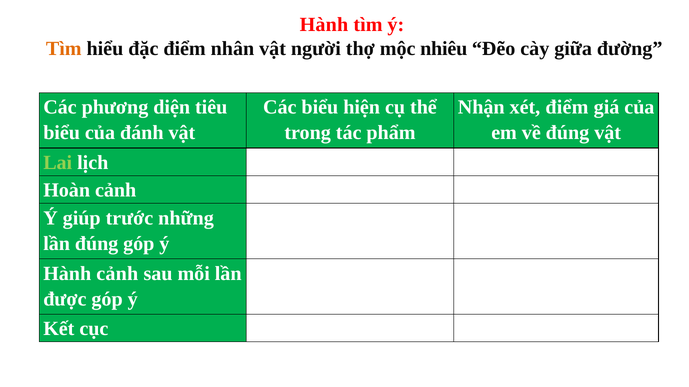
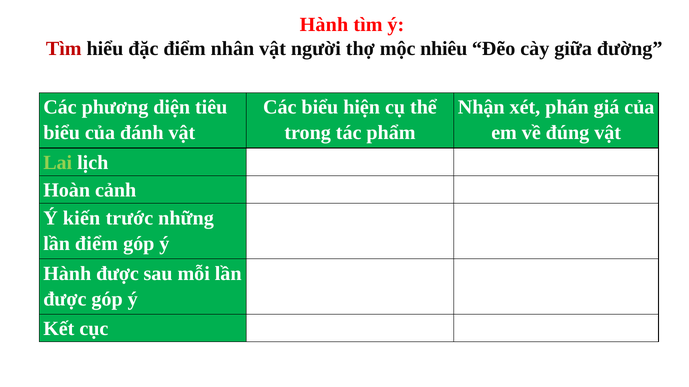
Tìm colour: orange -> red (64, 49)
xét điểm: điểm -> phán (567, 107)
giúp: giúp -> kiến (82, 218)
lần đúng: đúng -> điểm (96, 244)
Hành cảnh: cảnh -> được (117, 274)
